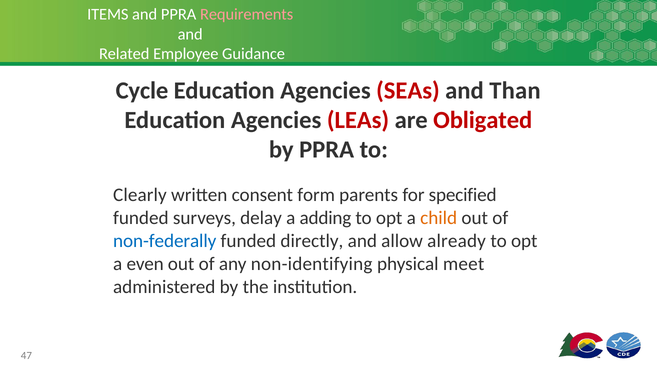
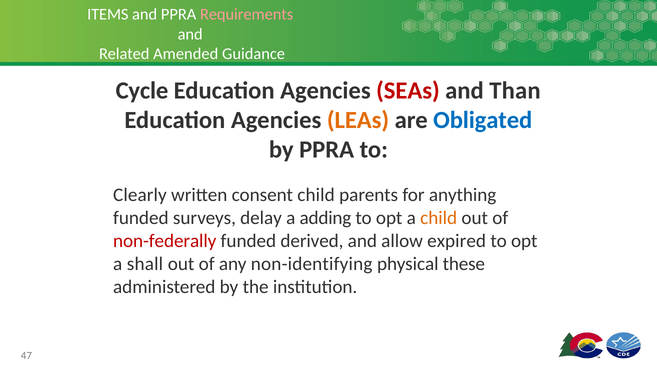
Employee: Employee -> Amended (186, 54)
LEAs colour: red -> orange (358, 120)
Obligated colour: red -> blue (483, 120)
consent form: form -> child (316, 195)
specified: specified -> anything (463, 195)
non-federally colour: blue -> red (165, 241)
directly: directly -> derived (312, 241)
already: already -> expired (457, 241)
even: even -> shall (145, 264)
meet: meet -> these (464, 264)
